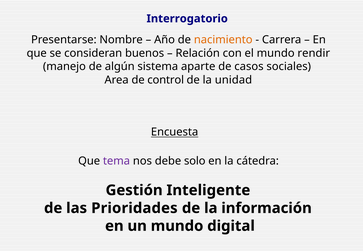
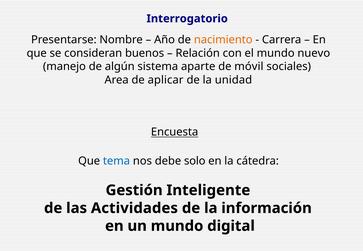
rendir: rendir -> nuevo (314, 53)
casos: casos -> móvil (249, 67)
control: control -> aplicar (166, 80)
tema colour: purple -> blue (116, 161)
Prioridades: Prioridades -> Actividades (134, 208)
